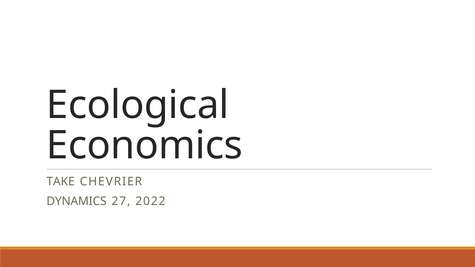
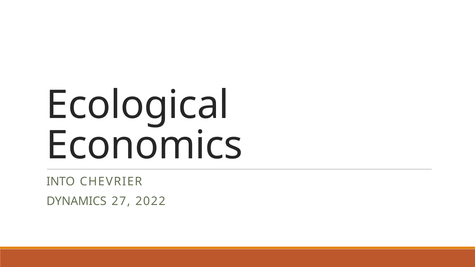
TAKE: TAKE -> INTO (61, 182)
